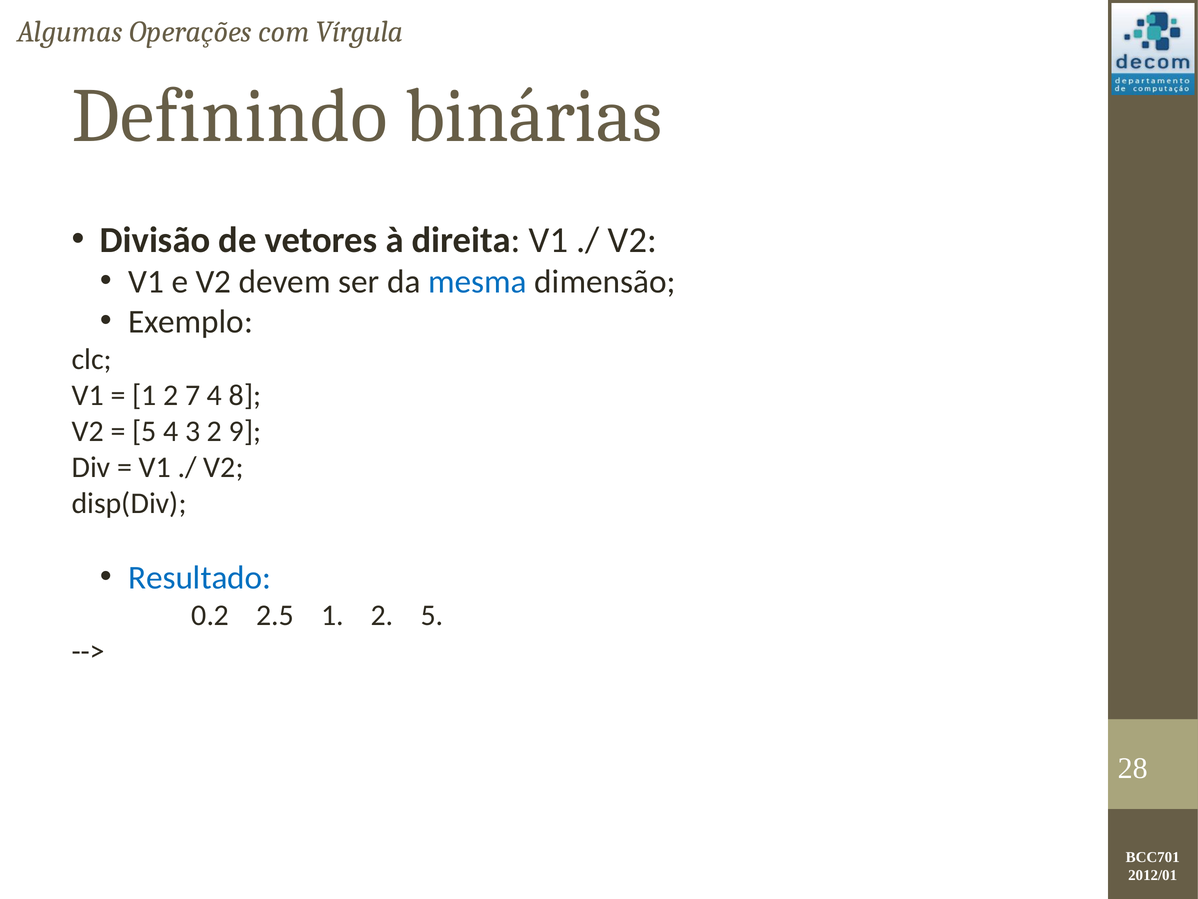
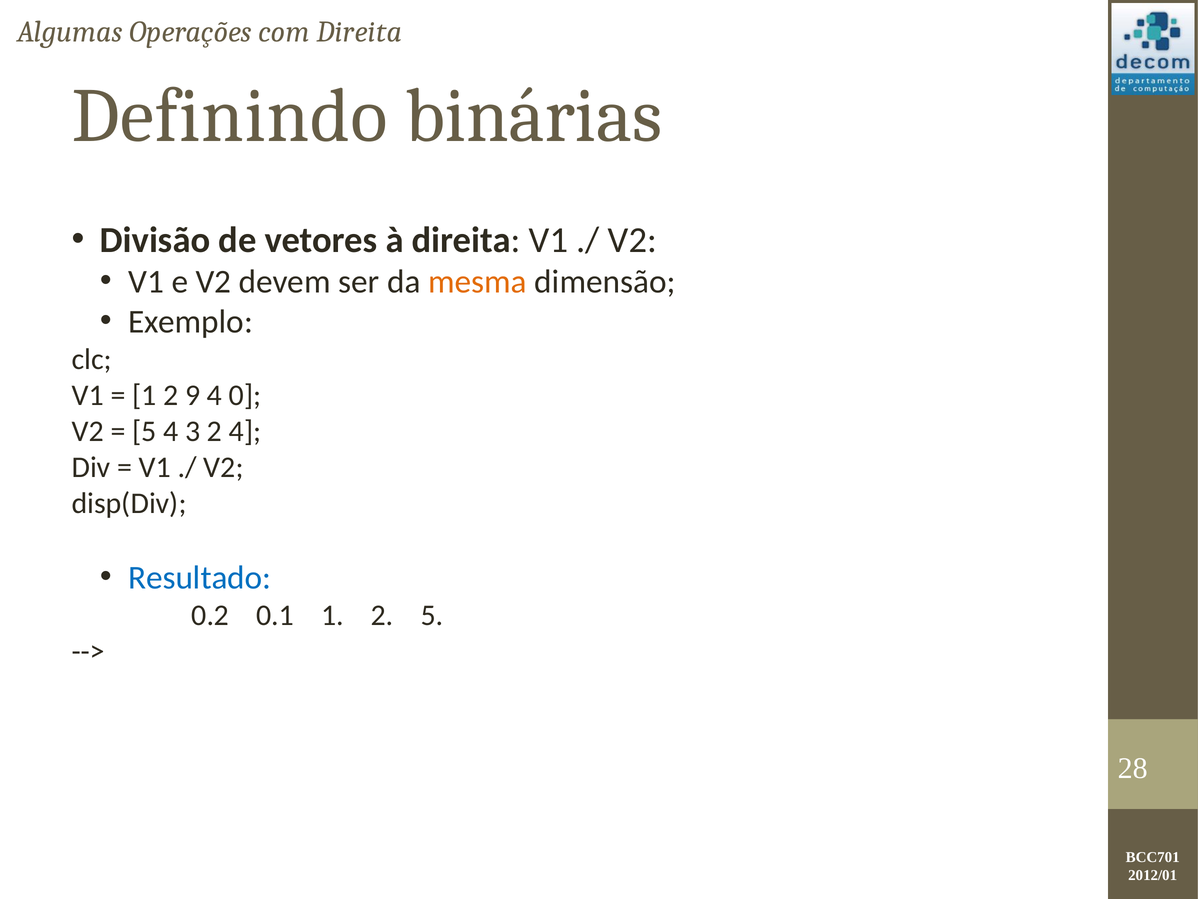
com Vírgula: Vírgula -> Direita (359, 32)
mesma colour: blue -> orange (478, 282)
7: 7 -> 9 (193, 395)
8: 8 -> 0 (245, 395)
2 9: 9 -> 4 (245, 431)
2.5: 2.5 -> 0.1 (275, 615)
